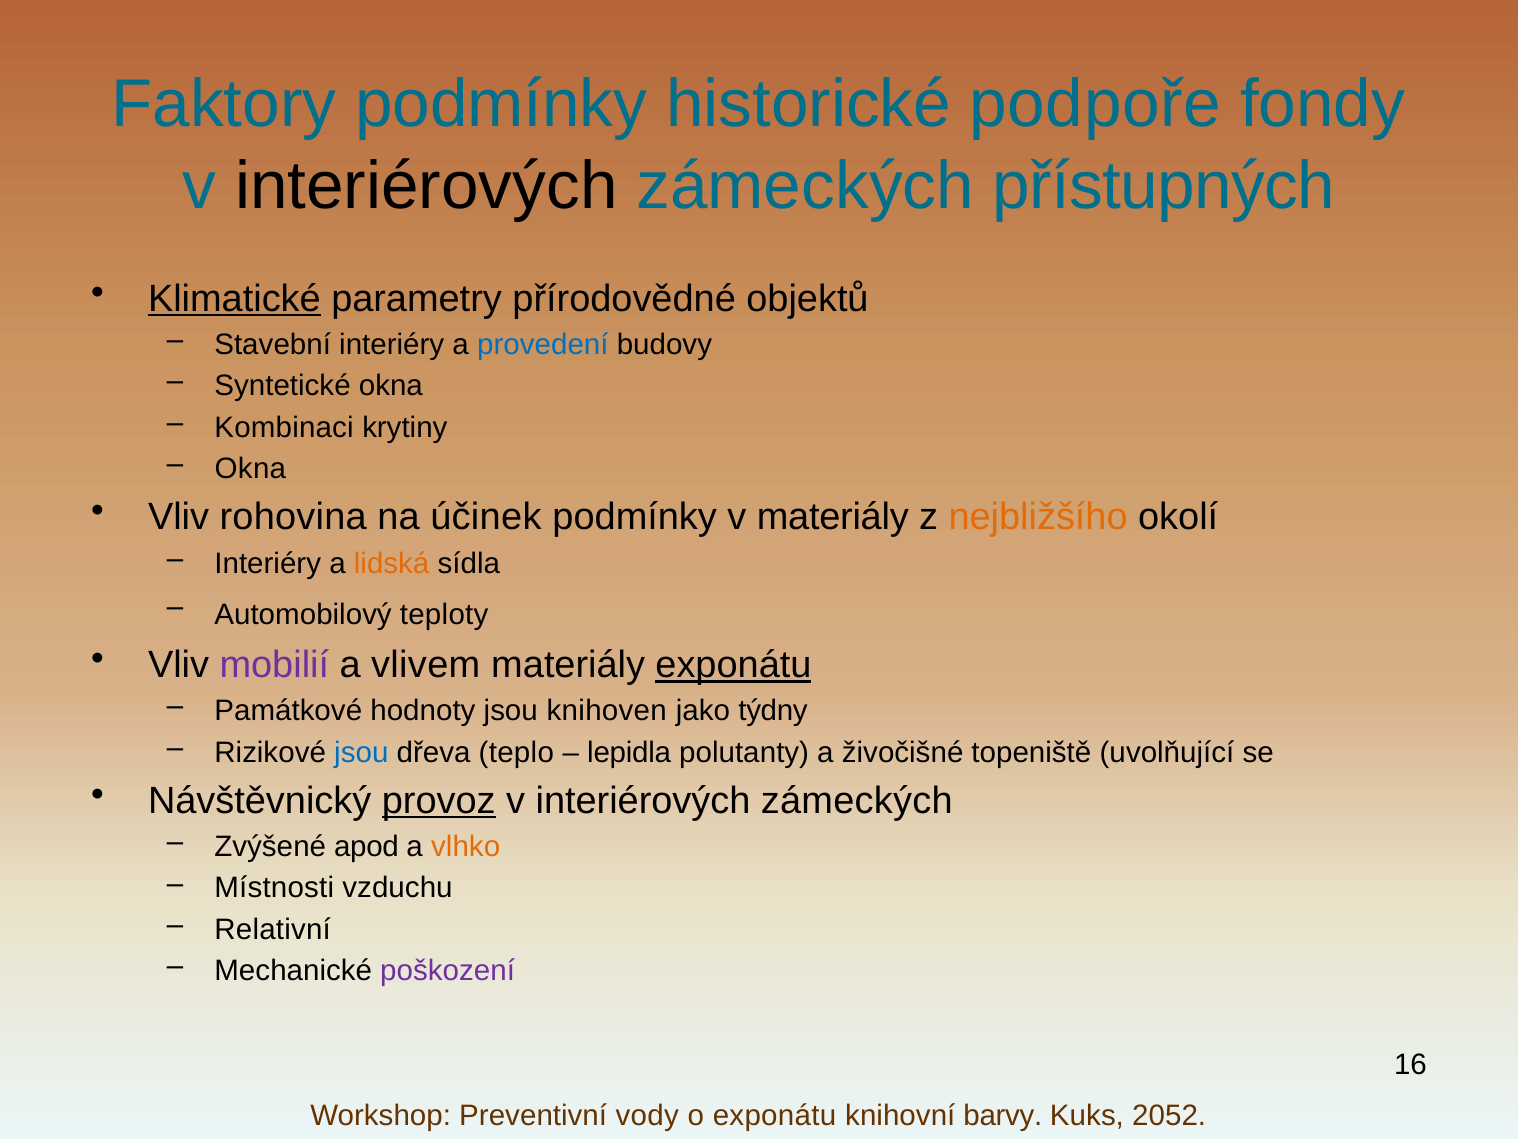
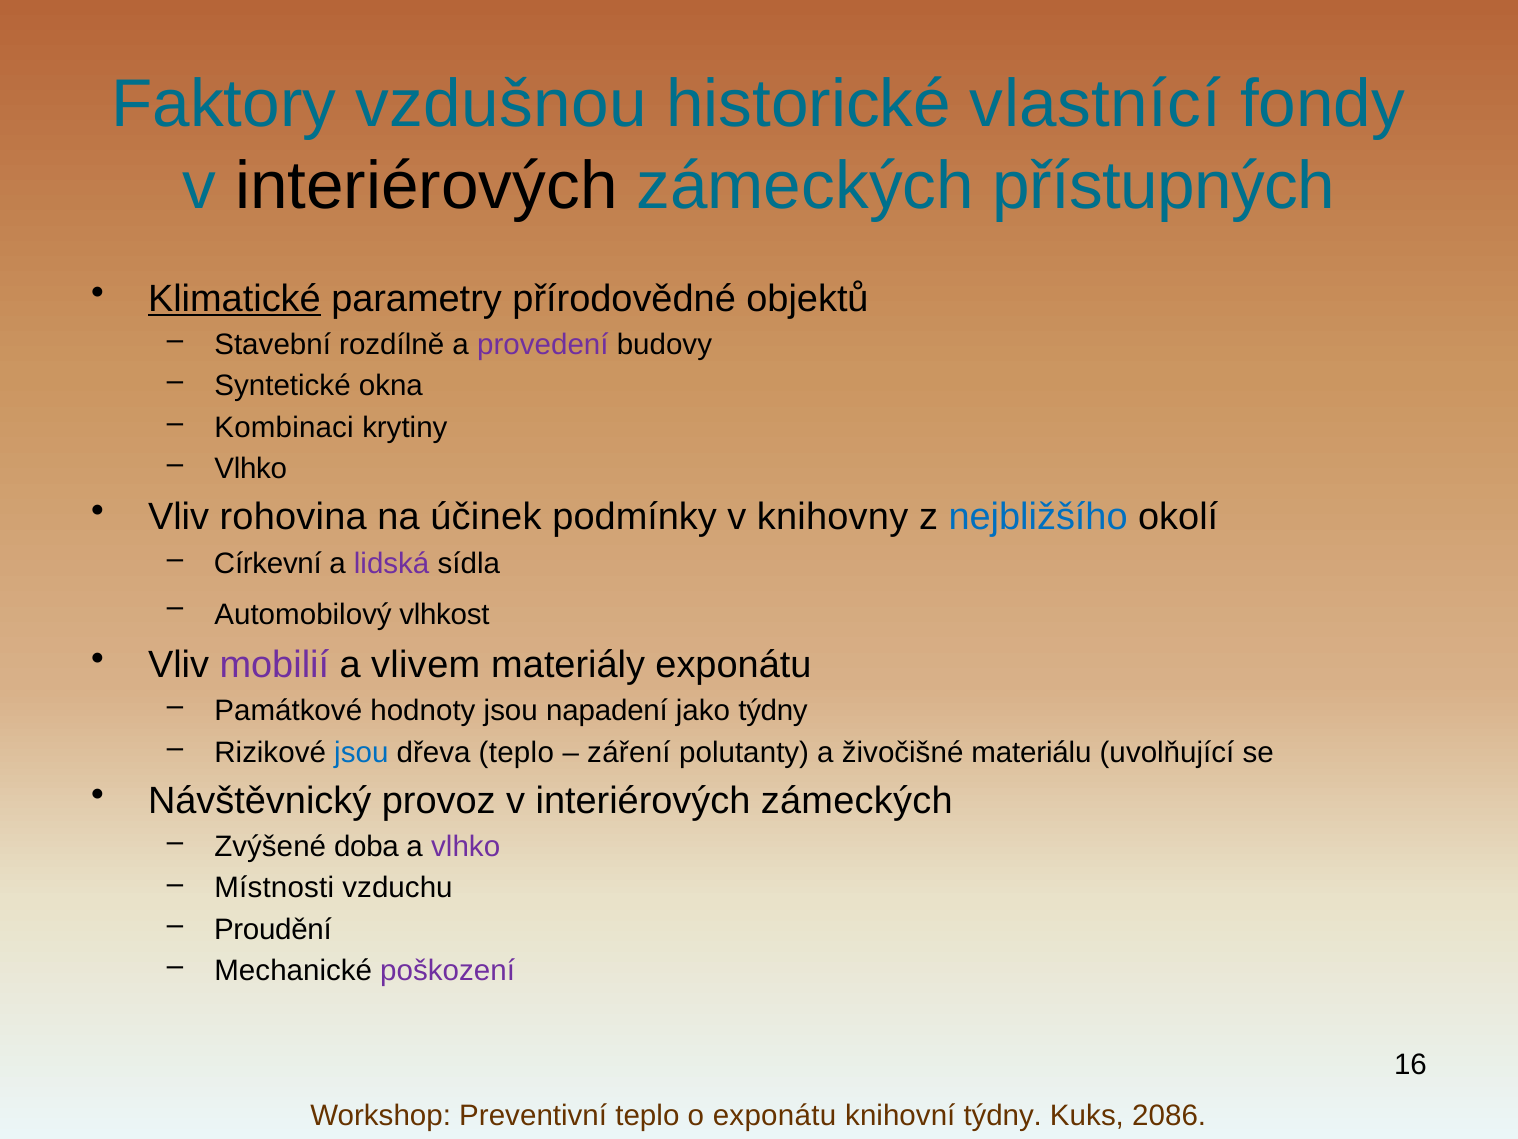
Faktory podmínky: podmínky -> vzdušnou (501, 105)
podpoře: podpoře -> vlastnící (1095, 105)
Stavební interiéry: interiéry -> rozdílně (392, 344)
provedení colour: blue -> purple (543, 344)
Okna: Okna -> Vlhko (251, 469)
v materiály: materiály -> knihovny (833, 517)
nejbližšího colour: orange -> blue (1038, 517)
Interiéry: Interiéry -> Církevní (268, 563)
lidská colour: orange -> purple (392, 563)
teploty: teploty -> vlhkost (444, 614)
exponátu underline: present -> none (733, 665)
knihoven: knihoven -> napadení (607, 711)
lepidla: lepidla -> záření (629, 752)
topeniště: topeniště -> materiálu (1031, 752)
provoz underline: present -> none (439, 801)
apod: apod -> doba (366, 846)
vlhko colour: orange -> purple (466, 846)
Relativní: Relativní -> Proudění (273, 929)
Preventivní vody: vody -> teplo (647, 1115)
knihovní barvy: barvy -> týdny (1003, 1115)
2052: 2052 -> 2086 (1169, 1115)
